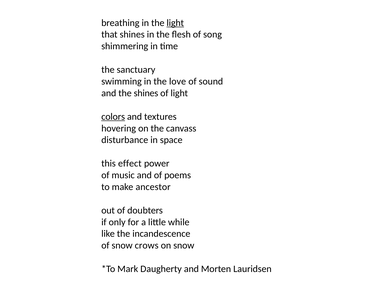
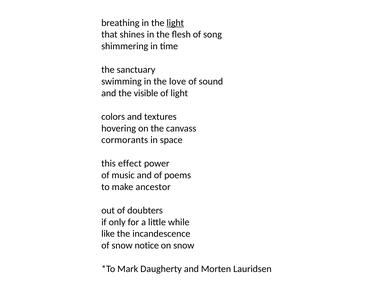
the shines: shines -> visible (146, 93)
colors underline: present -> none (113, 116)
disturbance: disturbance -> cormorants (125, 140)
crows: crows -> notice (147, 245)
